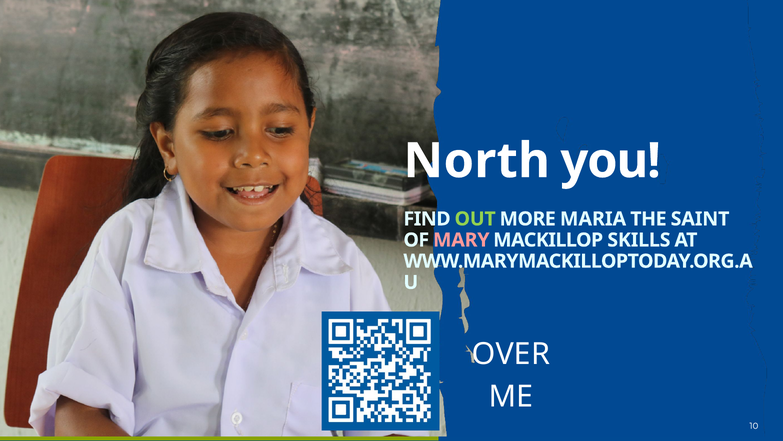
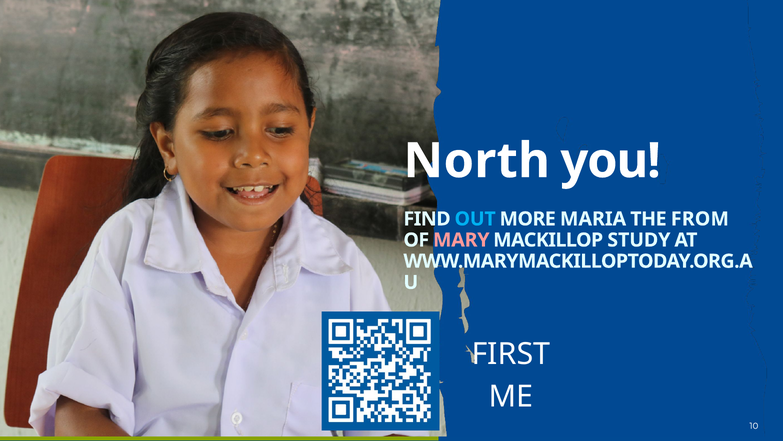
OUT colour: light green -> light blue (475, 219)
SAINT: SAINT -> FROM (700, 219)
SKILLS: SKILLS -> STUDY (639, 240)
OVER: OVER -> FIRST (511, 354)
